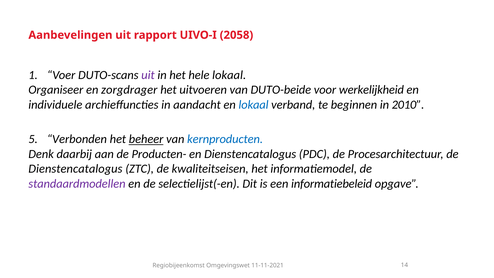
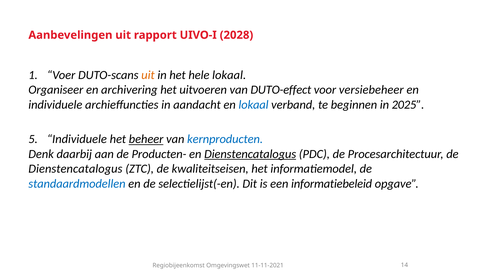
2058: 2058 -> 2028 (236, 35)
uit colour: purple -> orange (148, 75)
zorgdrager: zorgdrager -> archivering (129, 90)
DUTO-beide: DUTO-beide -> DUTO-effect (281, 90)
werkelijkheid: werkelijkheid -> versiebeheer (371, 90)
2010: 2010 -> 2025 (408, 105)
5 Verbonden: Verbonden -> Individuele (77, 139)
Dienstencatalogus underline: none -> present (250, 154)
standaardmodellen colour: purple -> blue (77, 184)
